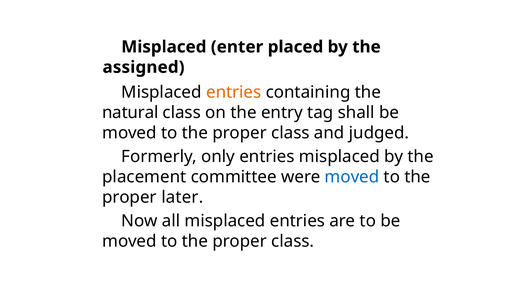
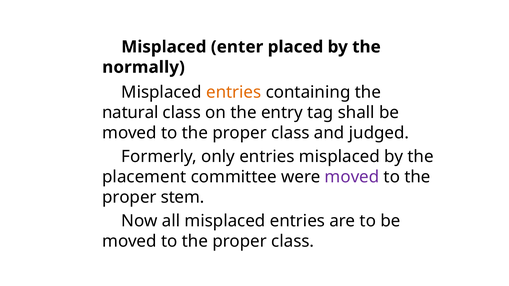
assigned: assigned -> normally (144, 67)
moved colour: blue -> purple (352, 177)
later: later -> stem (183, 197)
